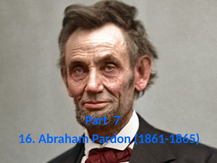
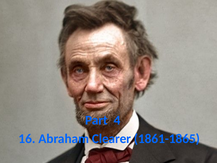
7: 7 -> 4 (117, 120)
Pardon: Pardon -> Clearer (111, 138)
